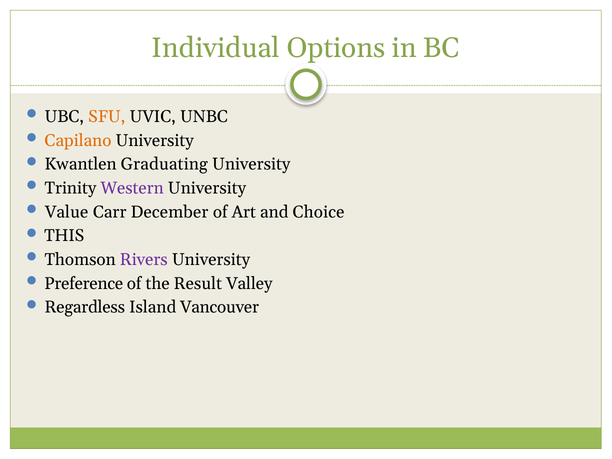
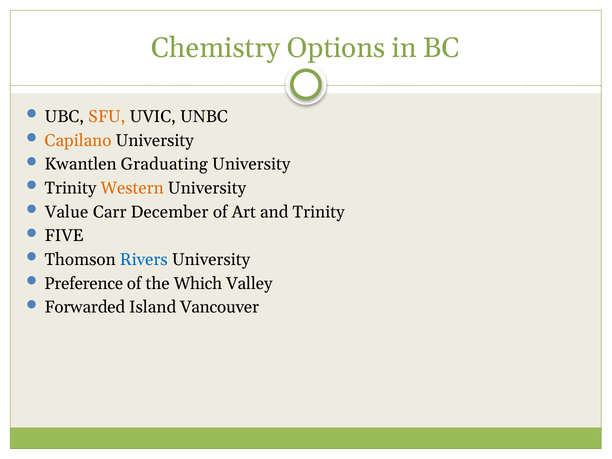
Individual: Individual -> Chemistry (216, 48)
Western colour: purple -> orange (132, 188)
and Choice: Choice -> Trinity (319, 212)
THIS: THIS -> FIVE (64, 236)
Rivers colour: purple -> blue (144, 260)
Result: Result -> Which (198, 283)
Regardless: Regardless -> Forwarded (85, 307)
